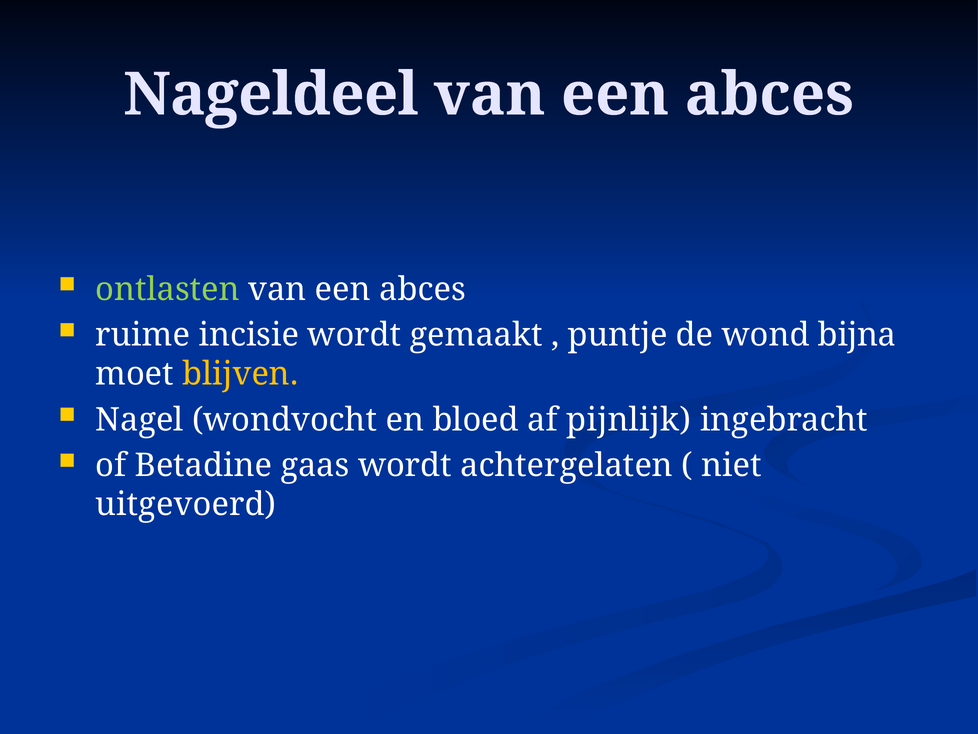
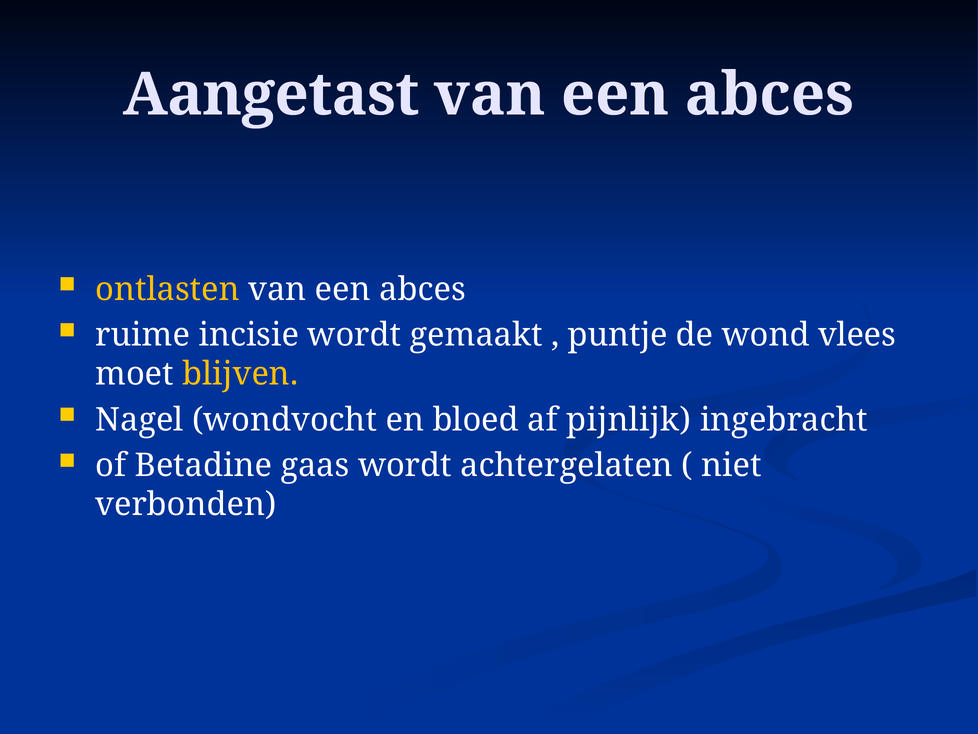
Nageldeel: Nageldeel -> Aangetast (271, 95)
ontlasten colour: light green -> yellow (168, 289)
bijna: bijna -> vlees (857, 335)
uitgevoerd: uitgevoerd -> verbonden (186, 504)
